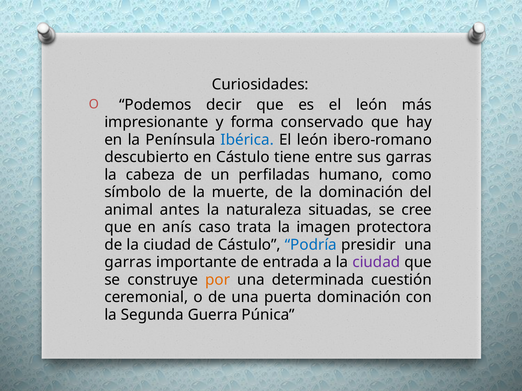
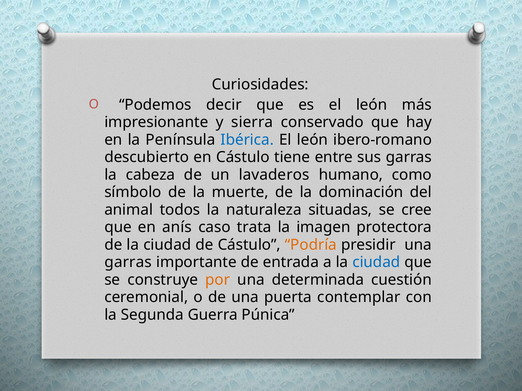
forma: forma -> sierra (252, 122)
perfiladas: perfiladas -> lavaderos (274, 175)
antes: antes -> todos (180, 210)
Podría colour: blue -> orange (311, 245)
ciudad colour: purple -> blue (376, 263)
puerta dominación: dominación -> contemplar (359, 298)
